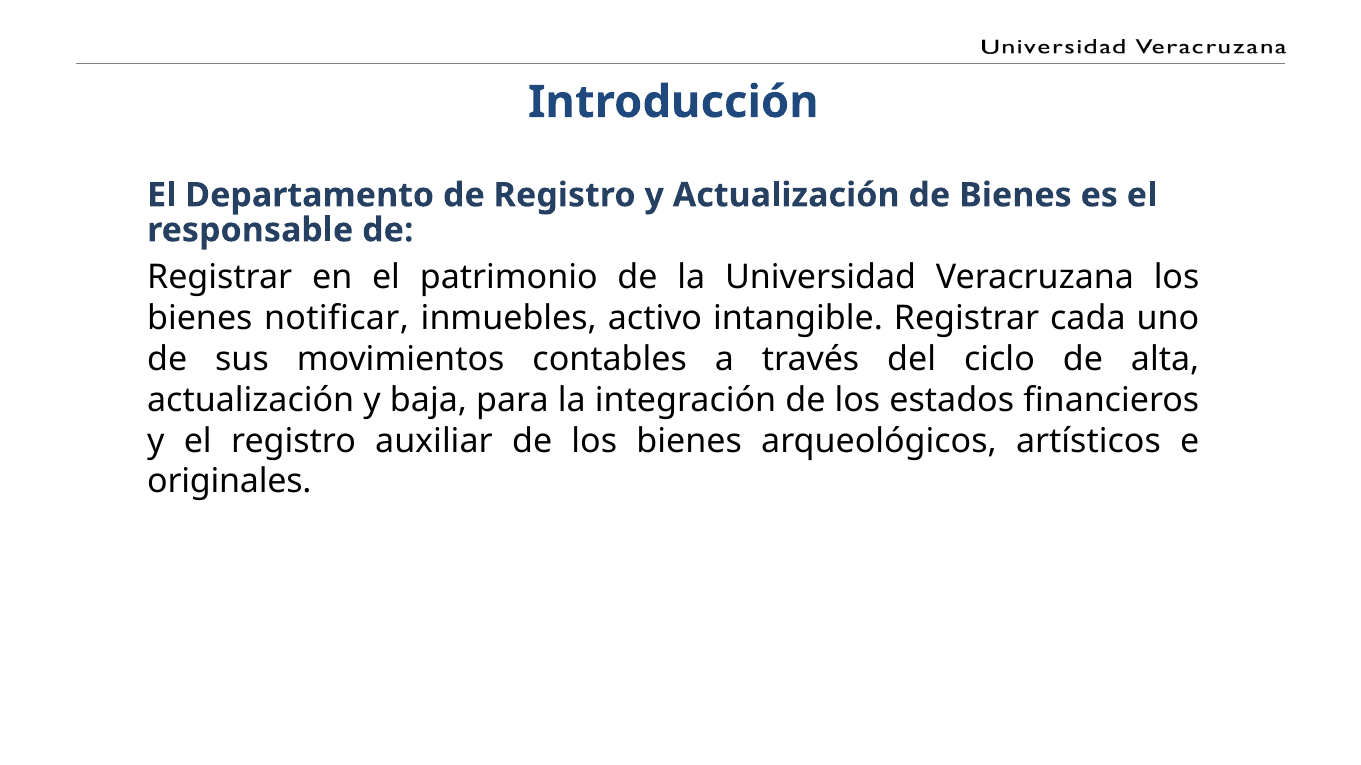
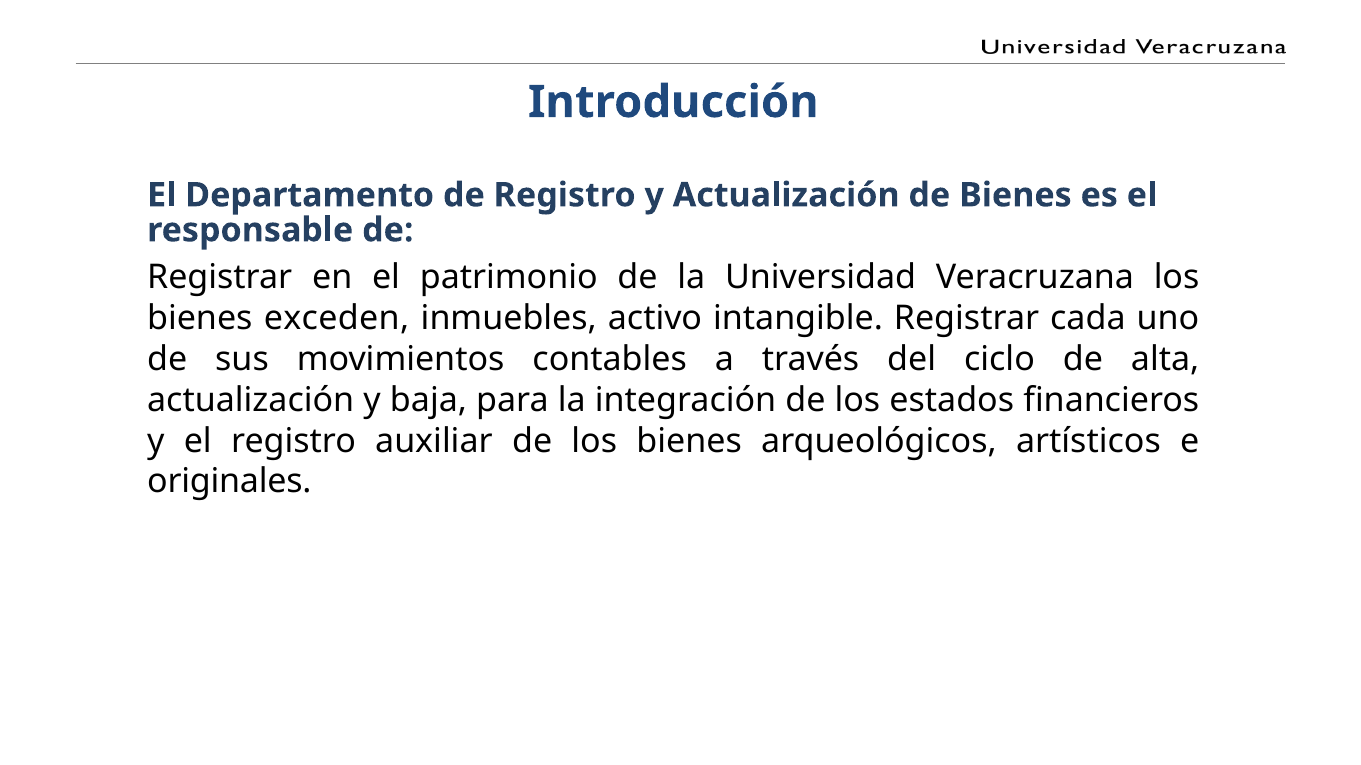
notificar: notificar -> exceden (336, 319)
